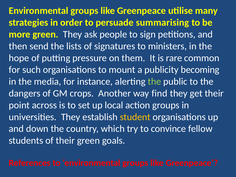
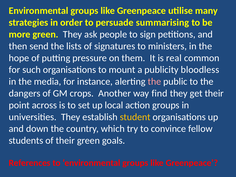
rare: rare -> real (174, 58)
becoming: becoming -> bloodless (200, 70)
the colour: light green -> pink (154, 82)
